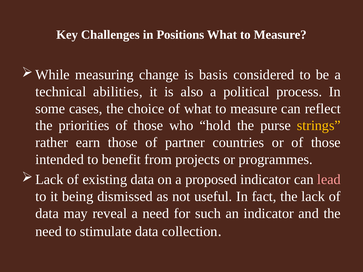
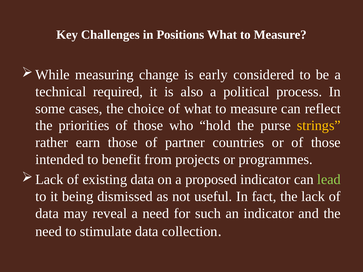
basis: basis -> early (213, 75)
abilities: abilities -> required (118, 92)
lead colour: pink -> light green (329, 180)
